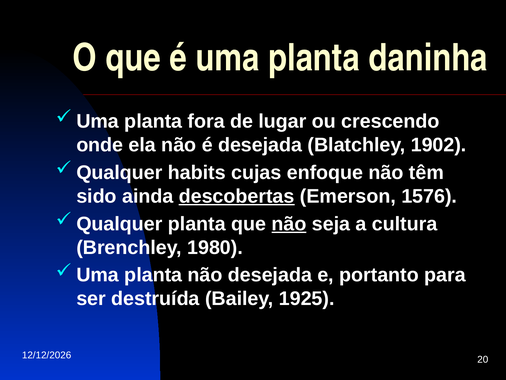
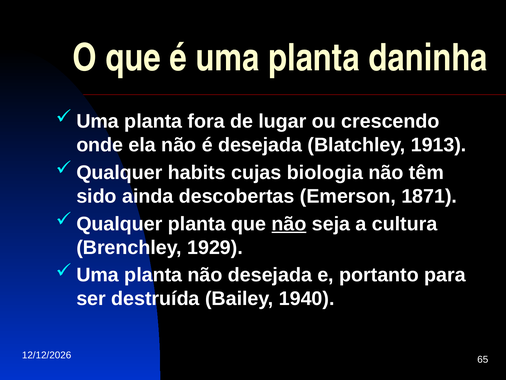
1902: 1902 -> 1913 (439, 145)
enfoque: enfoque -> biologia (325, 172)
descobertas underline: present -> none (237, 196)
1576: 1576 -> 1871 (429, 196)
1980: 1980 -> 1929 (215, 247)
1925: 1925 -> 1940 (307, 298)
20: 20 -> 65 (483, 359)
